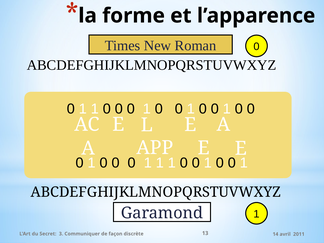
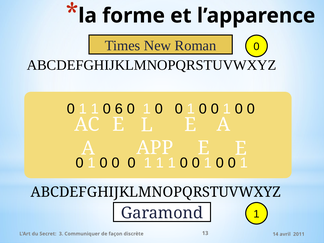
0: 0 -> 6 (119, 109)
